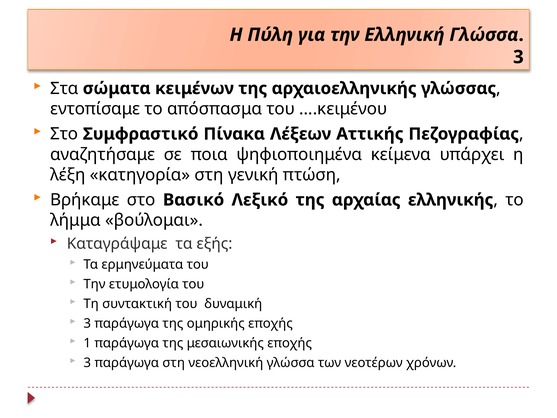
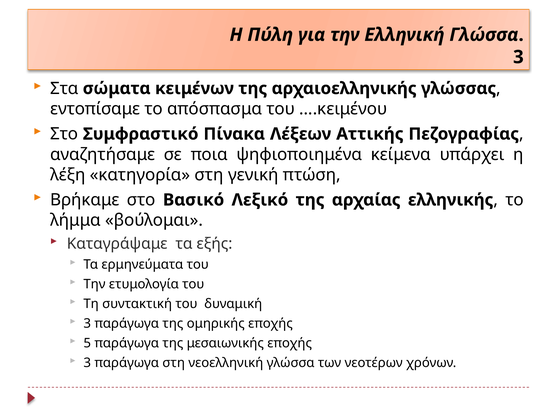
1: 1 -> 5 (87, 343)
